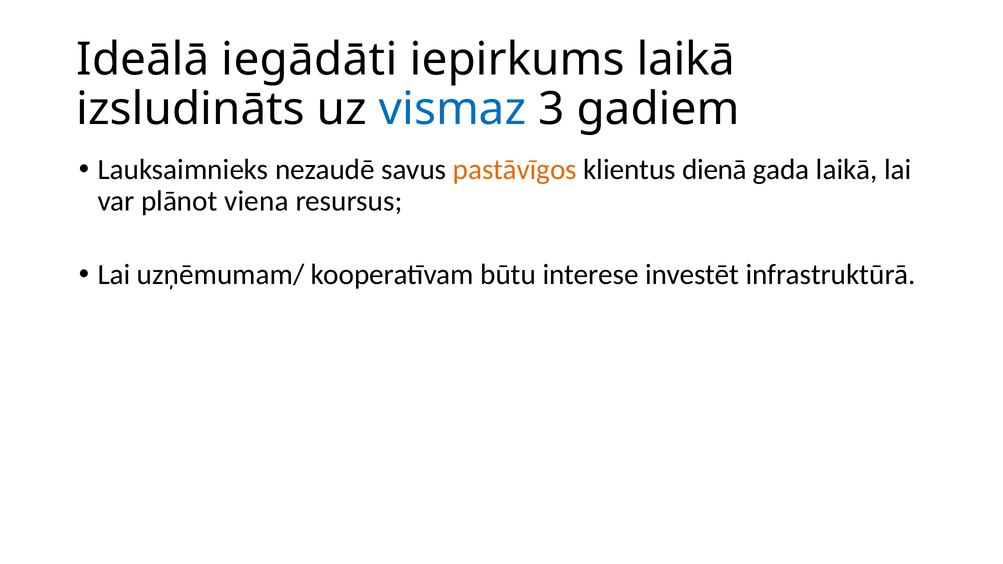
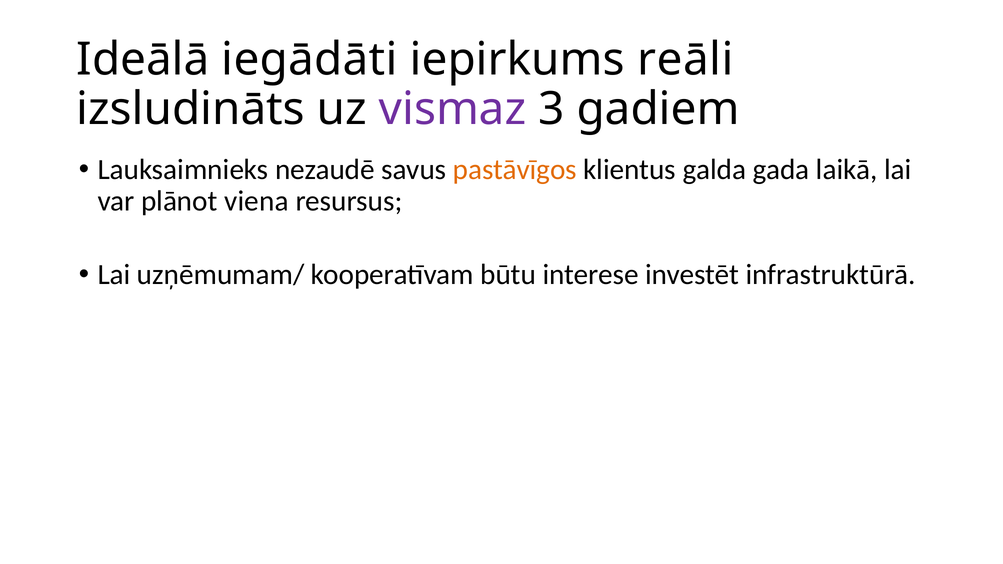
iepirkums laikā: laikā -> reāli (685, 59)
vismaz colour: blue -> purple (453, 109)
dienā: dienā -> galda (714, 170)
